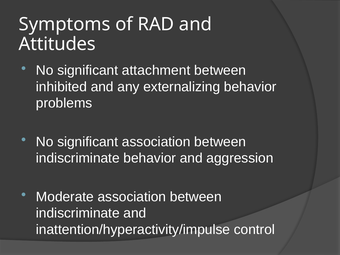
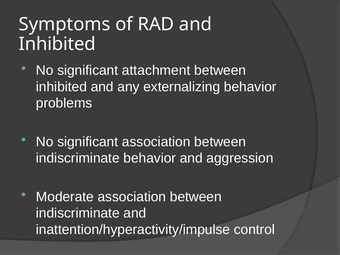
Attitudes: Attitudes -> Inhibited (57, 44)
